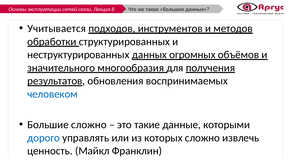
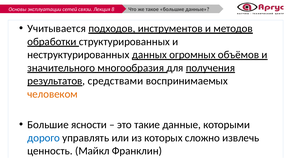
обновления: обновления -> средствами (115, 81)
человеком colour: blue -> orange (53, 94)
Большие сложно: сложно -> ясности (89, 124)
